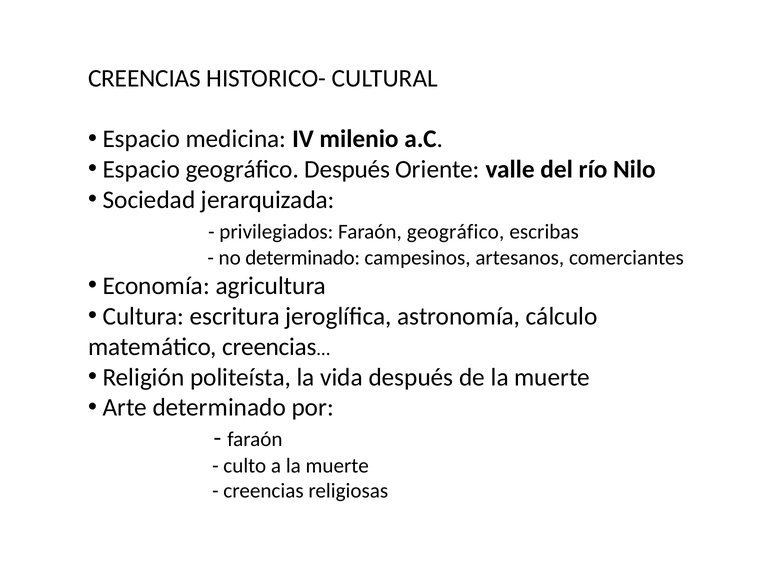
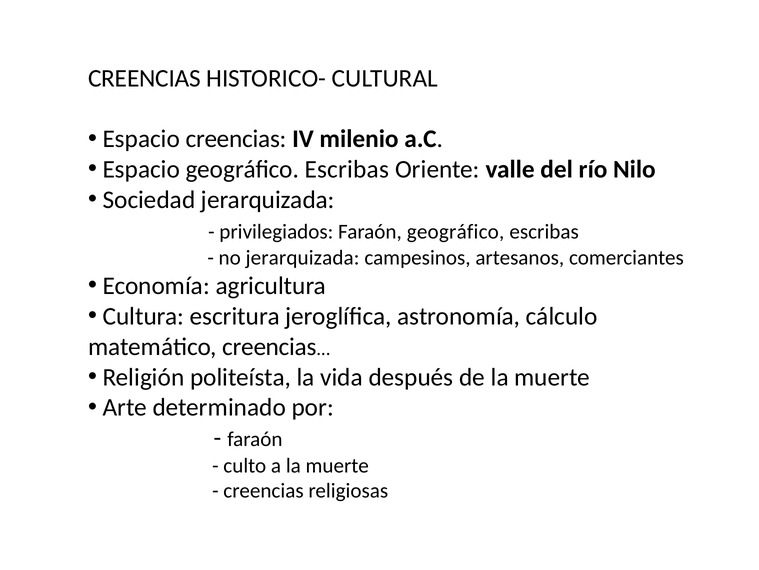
Espacio medicina: medicina -> creencias (236, 139)
Espacio geográfico Después: Después -> Escribas (347, 169)
no determinado: determinado -> jerarquizada (302, 258)
